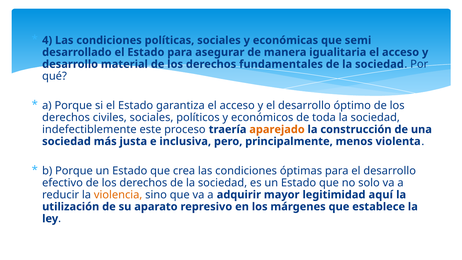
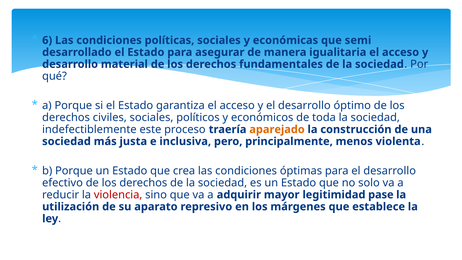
4: 4 -> 6 (47, 40)
violencia colour: orange -> red (118, 195)
aquí: aquí -> pase (381, 195)
